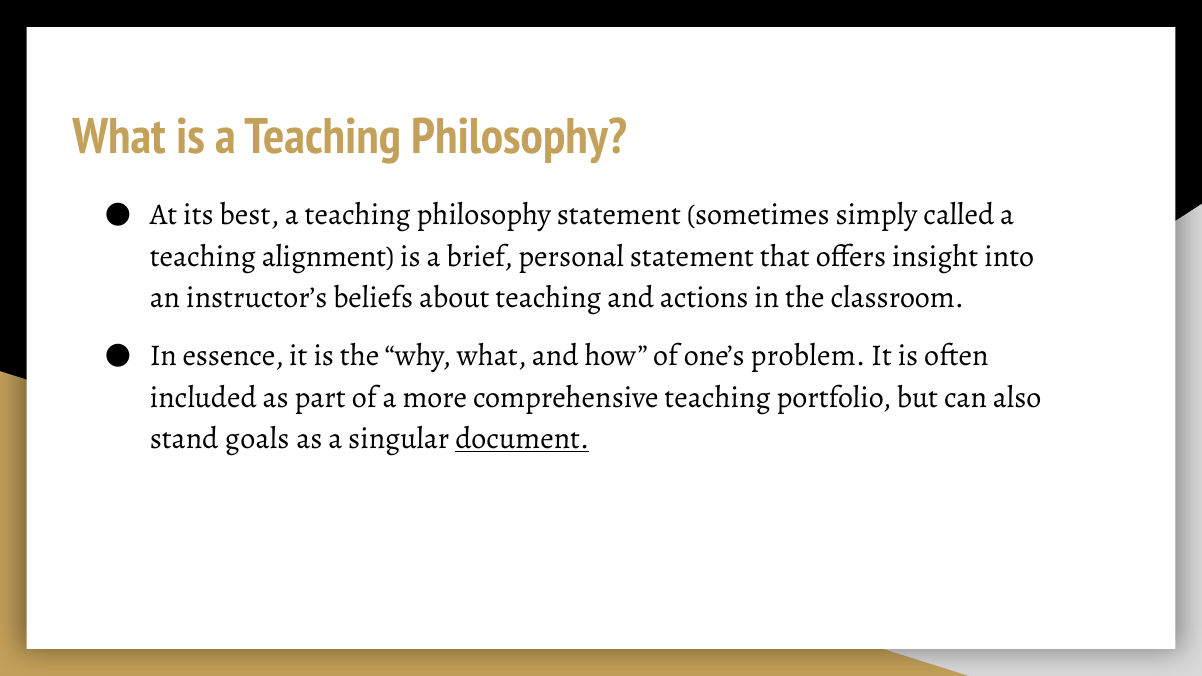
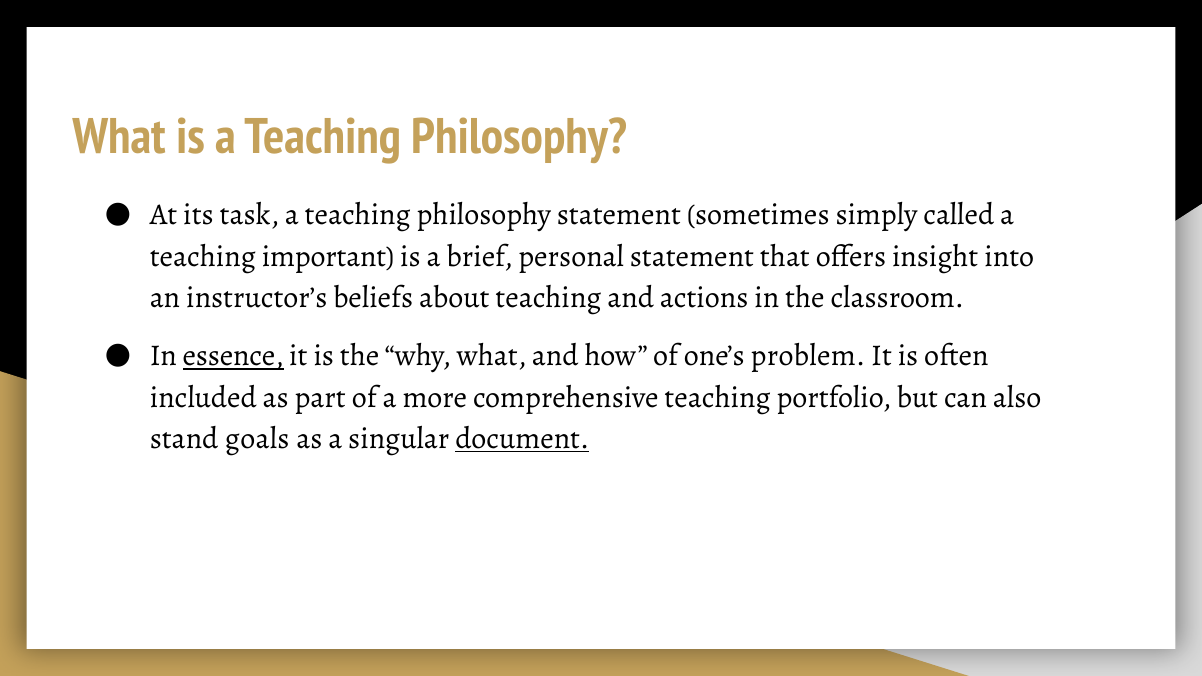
best: best -> task (250, 215)
alignment: alignment -> important (328, 256)
essence underline: none -> present (233, 356)
